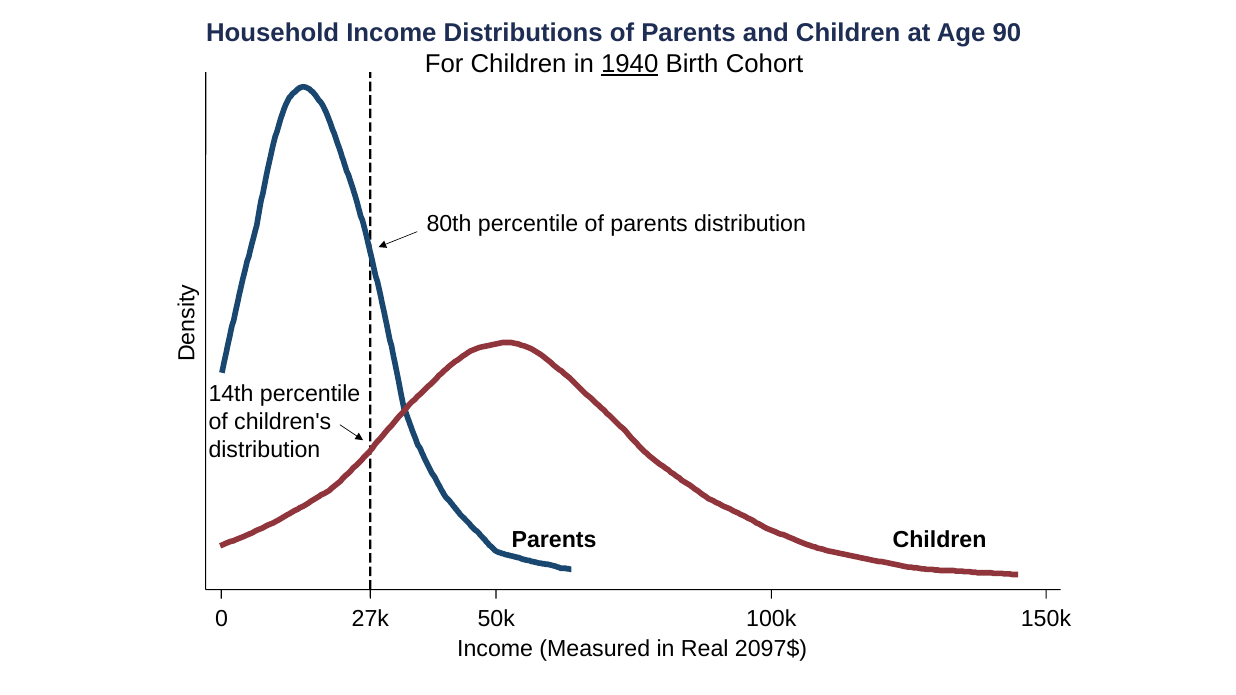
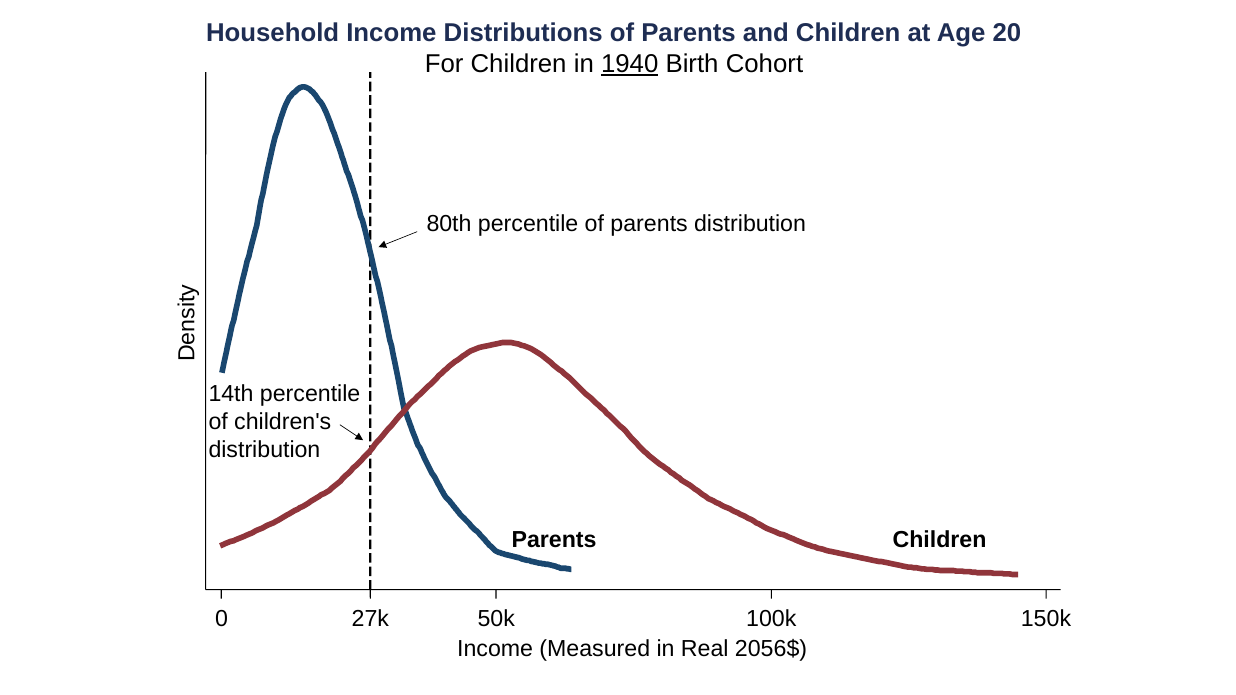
90: 90 -> 20 (1007, 33)
2097$: 2097$ -> 2056$ (771, 649)
